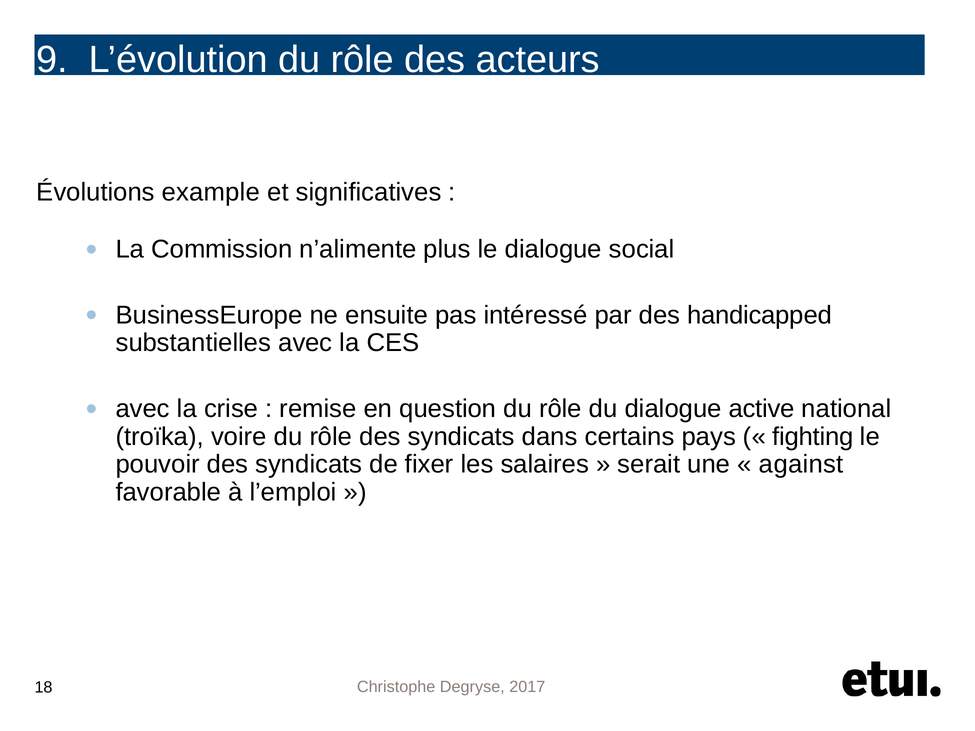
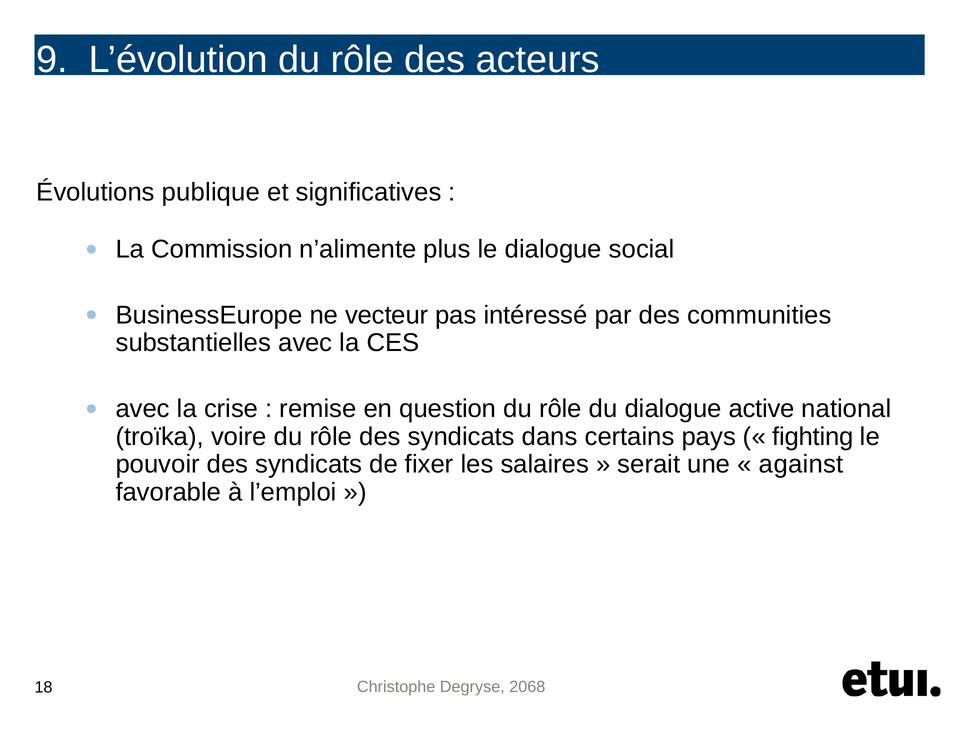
example: example -> publique (211, 192)
ensuite: ensuite -> vecteur (387, 315)
handicapped: handicapped -> communities (759, 315)
2017: 2017 -> 2068 (527, 687)
